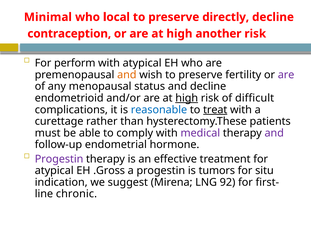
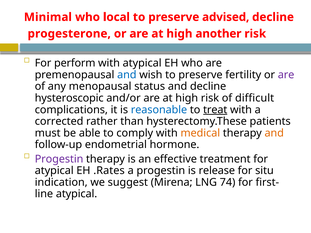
directly: directly -> advised (226, 17)
contraception: contraception -> progesterone (69, 34)
and colour: orange -> blue (127, 75)
endometrioid: endometrioid -> hysteroscopic (69, 98)
high underline: present -> none (187, 98)
curettage: curettage -> corrected (59, 121)
medical colour: purple -> orange (200, 133)
and colour: purple -> orange (274, 133)
.Gross: .Gross -> .Rates (109, 171)
tumors: tumors -> release (217, 171)
92: 92 -> 74 (228, 182)
chronic: chronic -> atypical (77, 194)
